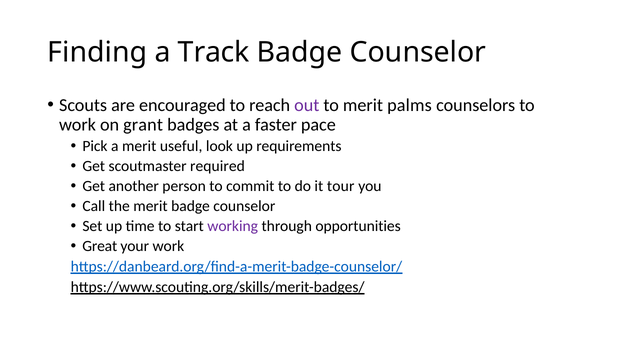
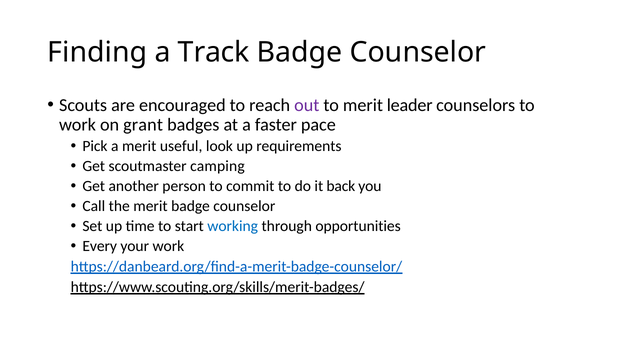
palms: palms -> leader (410, 105)
required: required -> camping (217, 166)
tour: tour -> back (341, 186)
working colour: purple -> blue (233, 226)
Great: Great -> Every (100, 246)
